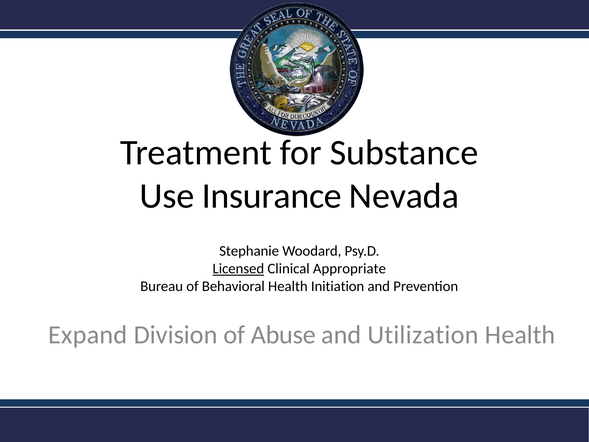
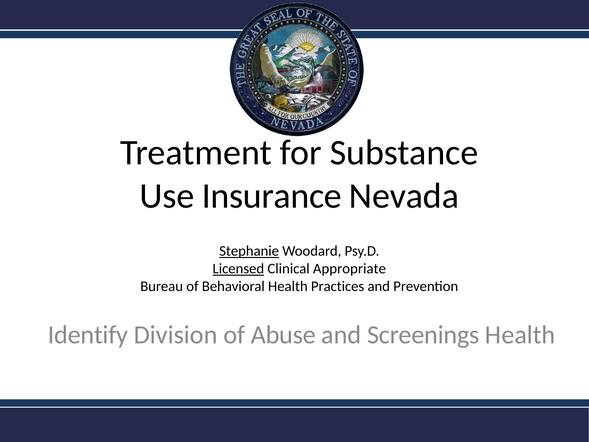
Stephanie underline: none -> present (249, 251)
Initiation: Initiation -> Practices (338, 286)
Expand: Expand -> Identify (88, 335)
Utilization: Utilization -> Screenings (423, 335)
